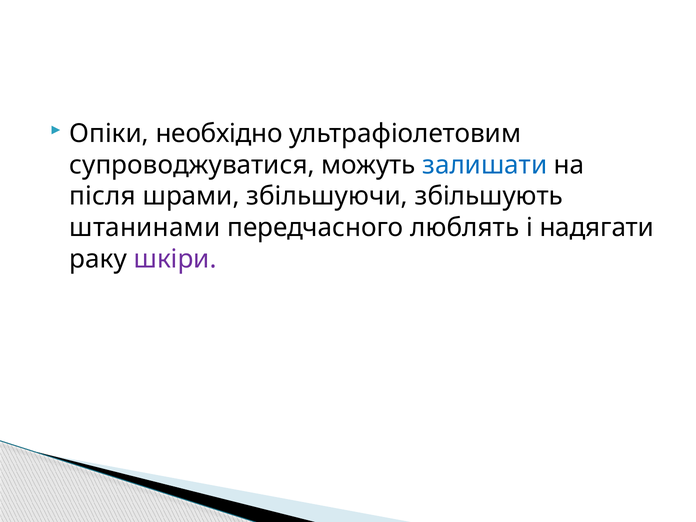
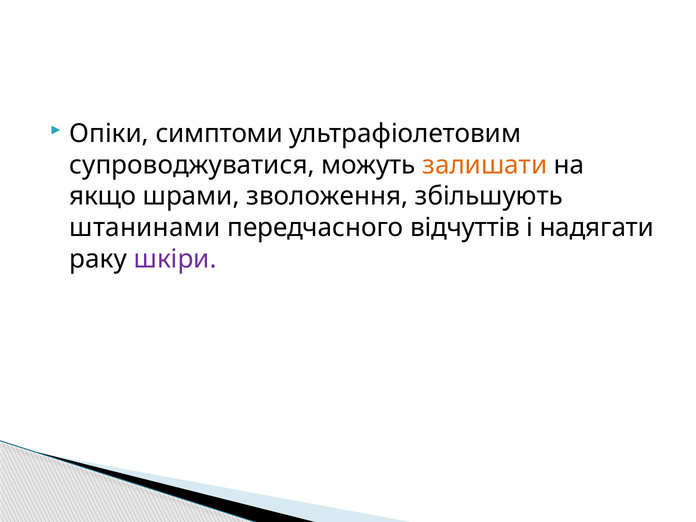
необхідно: необхідно -> симптоми (219, 134)
залишати colour: blue -> orange (485, 165)
після: після -> якщо (103, 196)
збільшуючи: збільшуючи -> зволоження (327, 196)
люблять: люблять -> відчуттів (465, 228)
